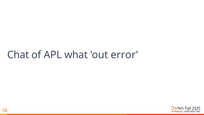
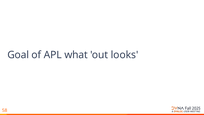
Chat: Chat -> Goal (18, 55)
error: error -> looks (125, 55)
